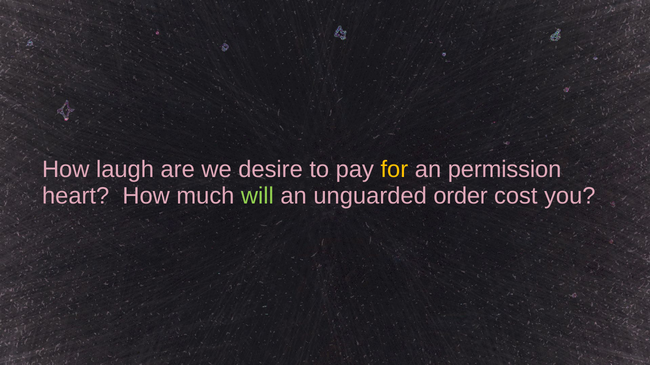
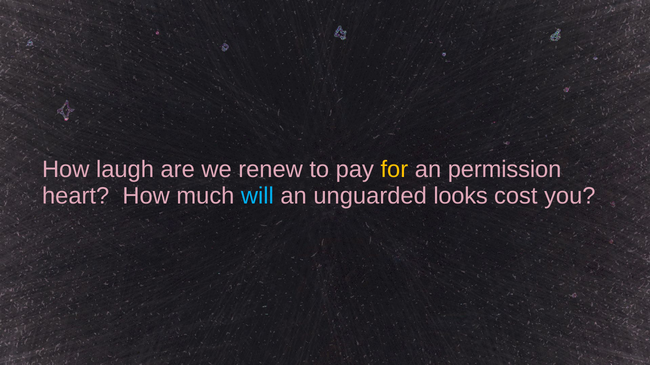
desire: desire -> renew (271, 170)
will colour: light green -> light blue (257, 196)
order: order -> looks (461, 196)
